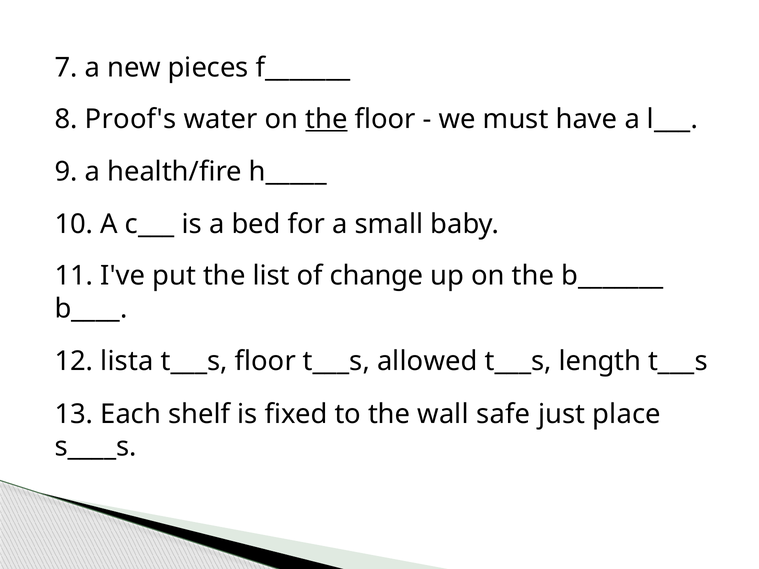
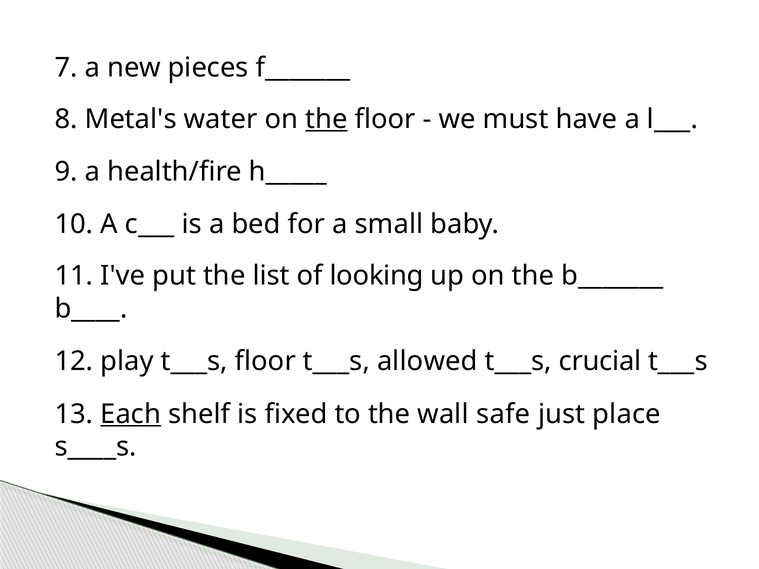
Proof's: Proof's -> Metal's (131, 119)
change: change -> looking (377, 276)
lista: lista -> play (127, 361)
length: length -> crucial (600, 361)
Each underline: none -> present (131, 414)
